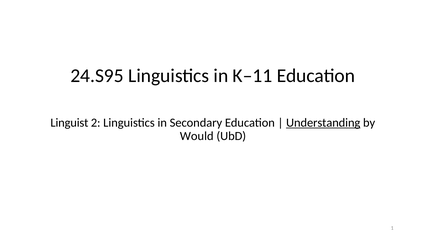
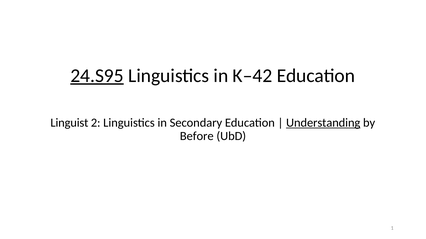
24.S95 underline: none -> present (97, 76)
K–11: K–11 -> K–42 (252, 76)
Would: Would -> Before (197, 137)
